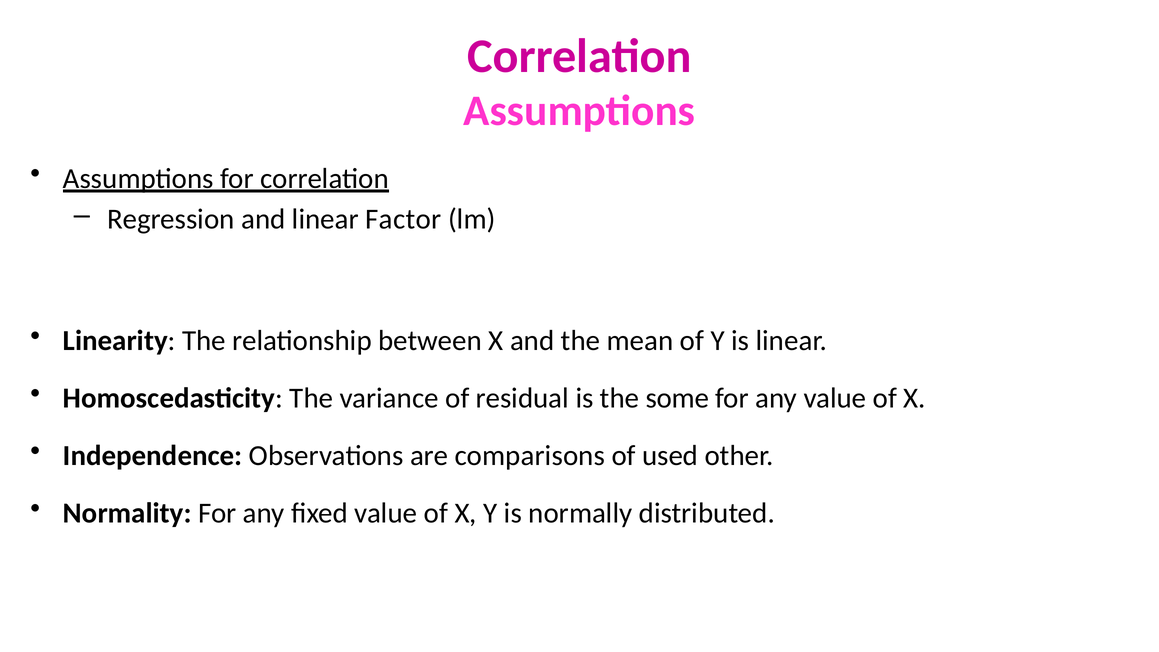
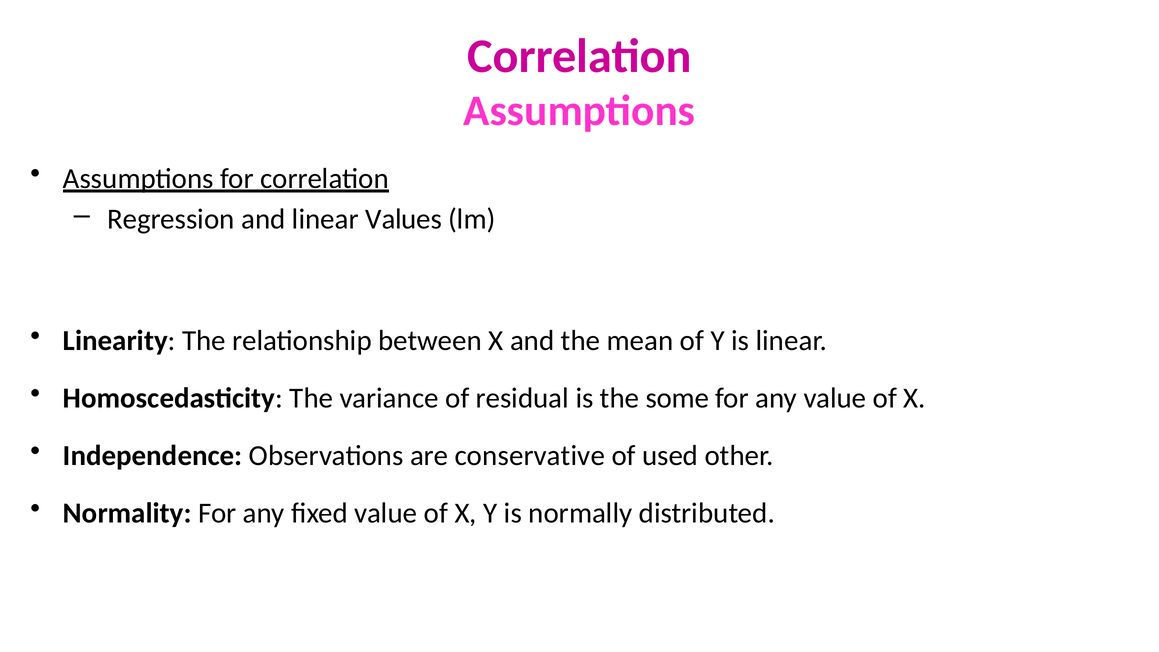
Factor: Factor -> Values (404, 219)
comparisons: comparisons -> conservative (530, 456)
